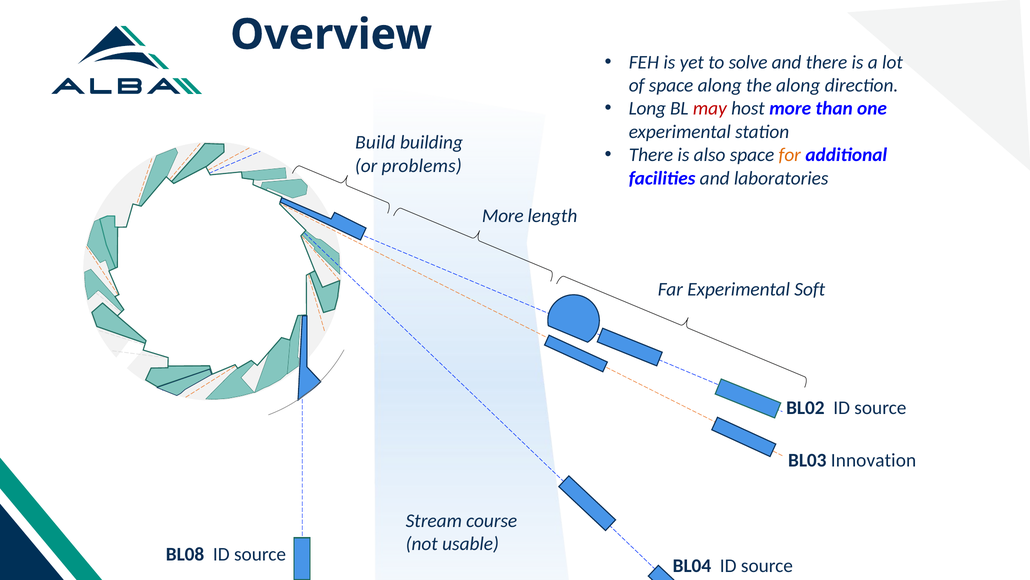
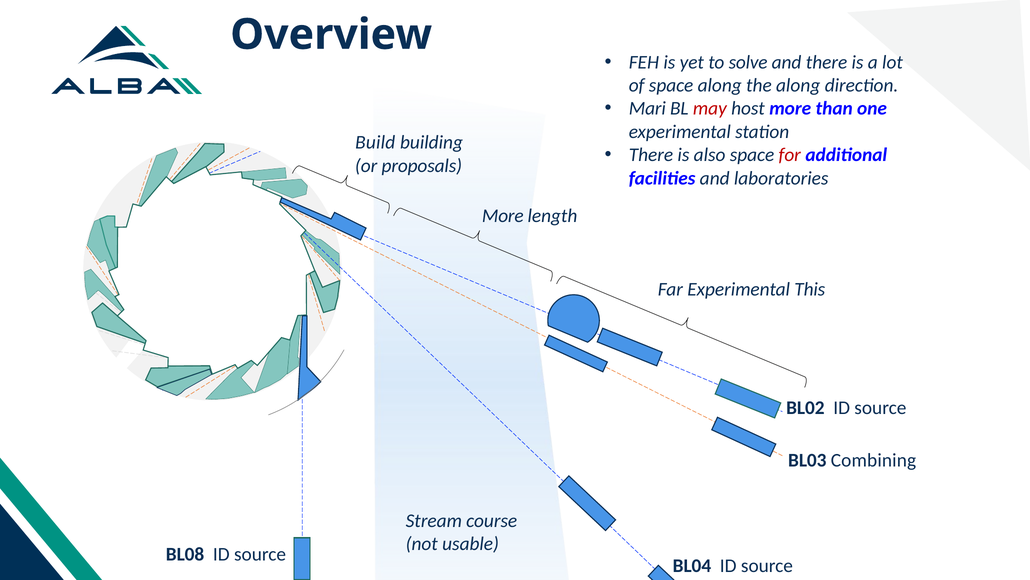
Long: Long -> Mari (647, 108)
for colour: orange -> red (790, 155)
problems: problems -> proposals (422, 165)
Soft: Soft -> This (810, 289)
Innovation: Innovation -> Combining (873, 460)
